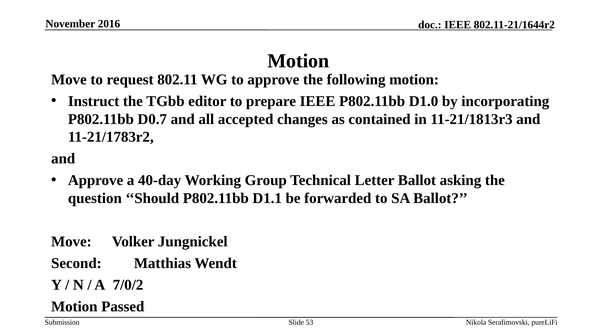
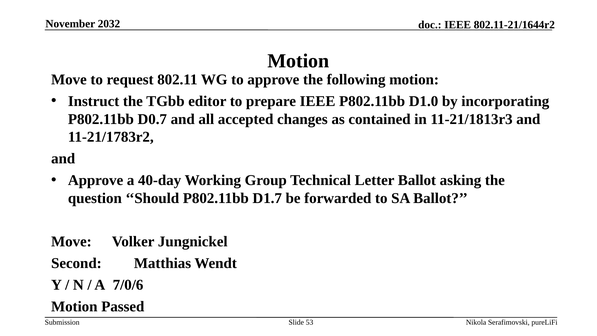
2016: 2016 -> 2032 (109, 24)
D1.1: D1.1 -> D1.7 (267, 198)
7/0/2: 7/0/2 -> 7/0/6 (128, 285)
